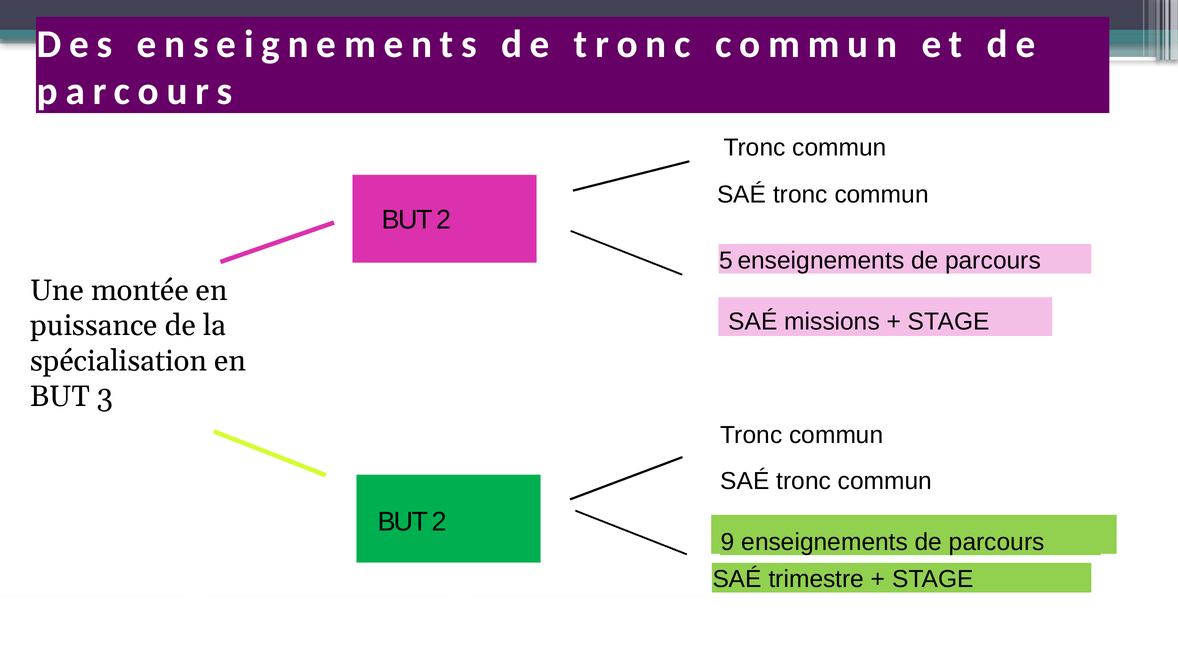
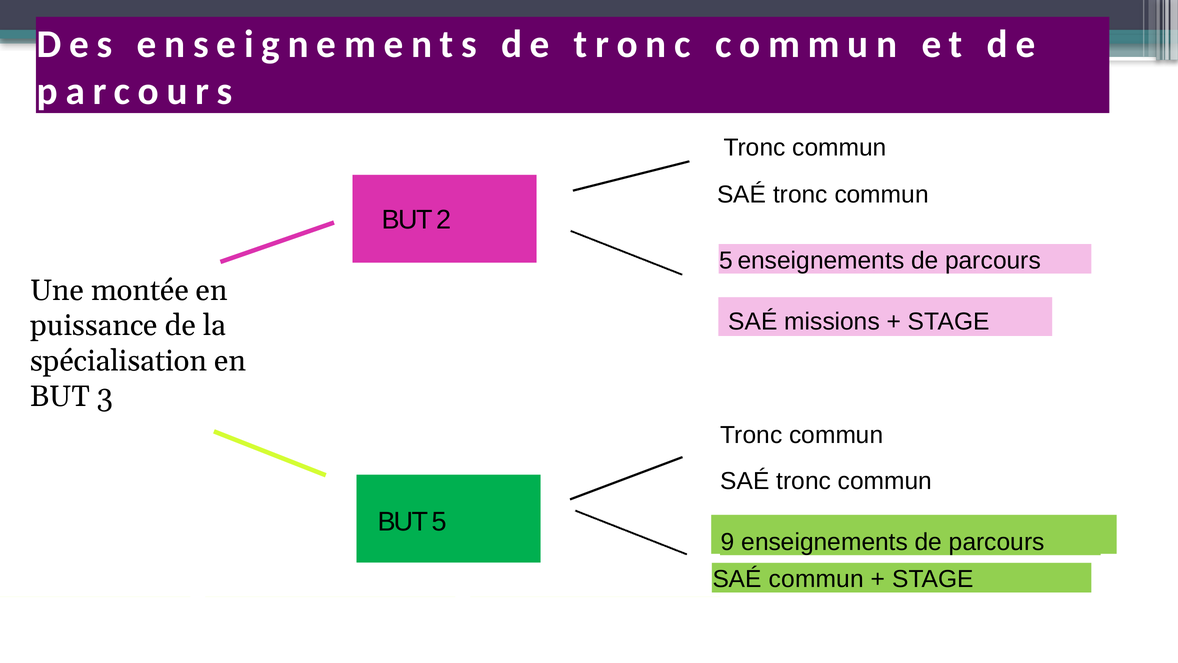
2: 2 -> 5 (439, 522)
SAÉ trimestre: trimestre -> commun (816, 579)
